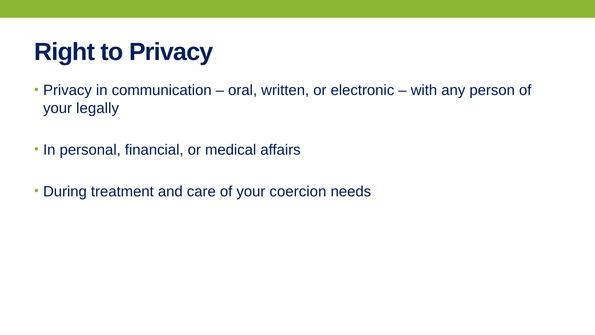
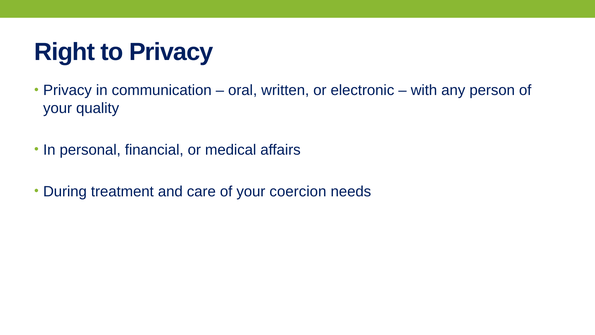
legally: legally -> quality (98, 108)
